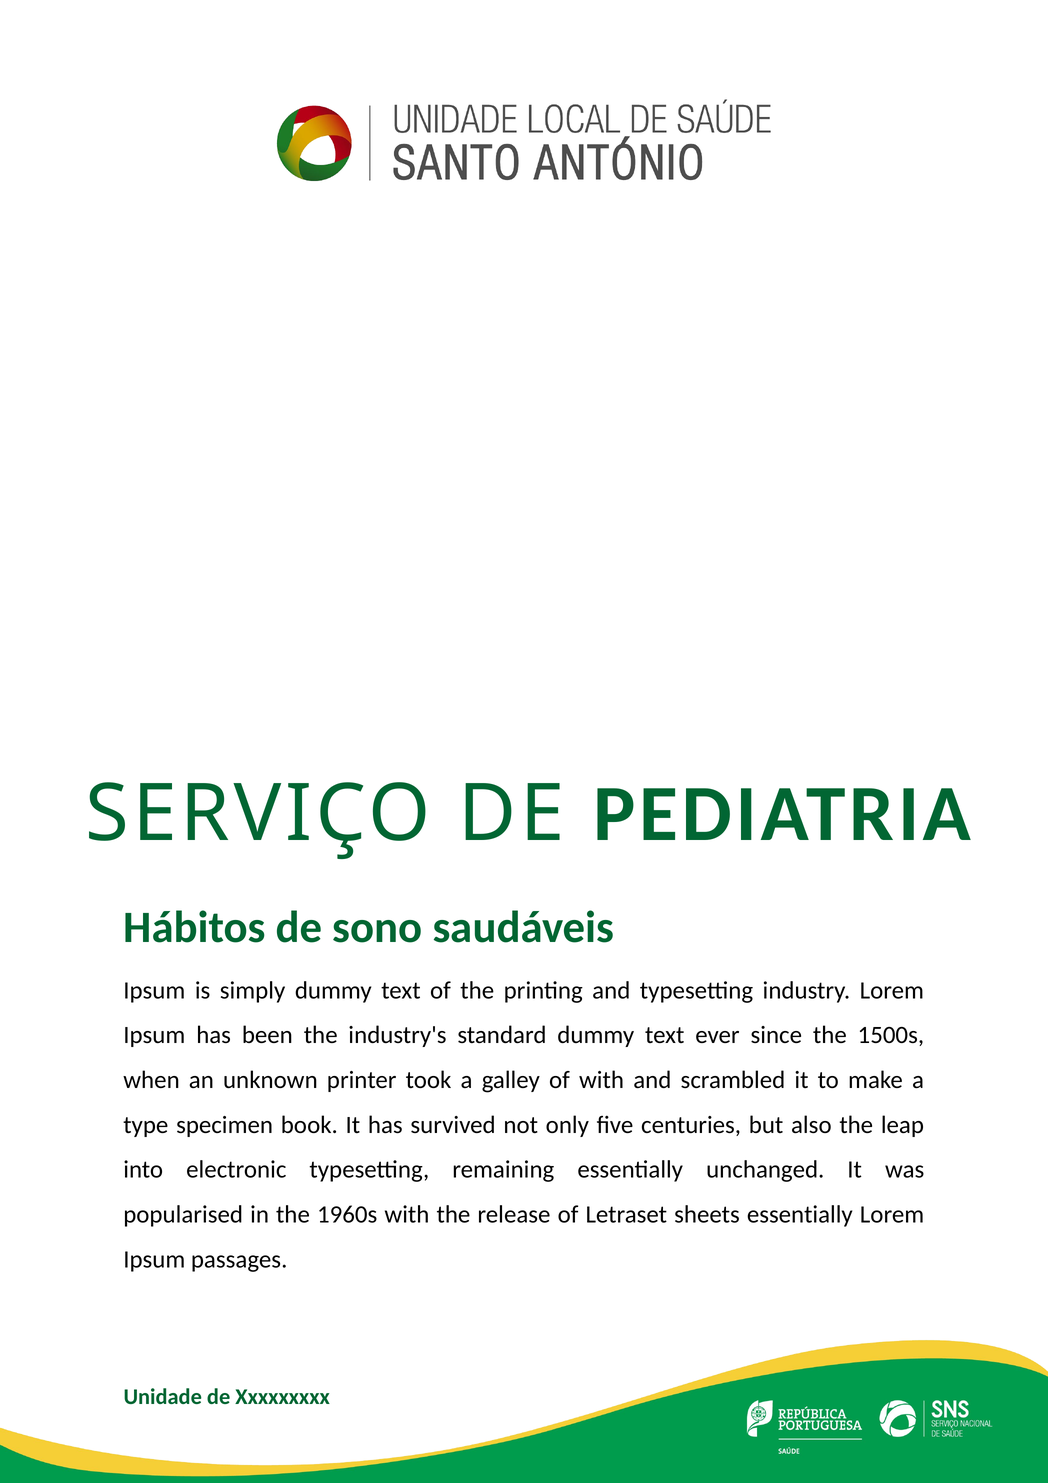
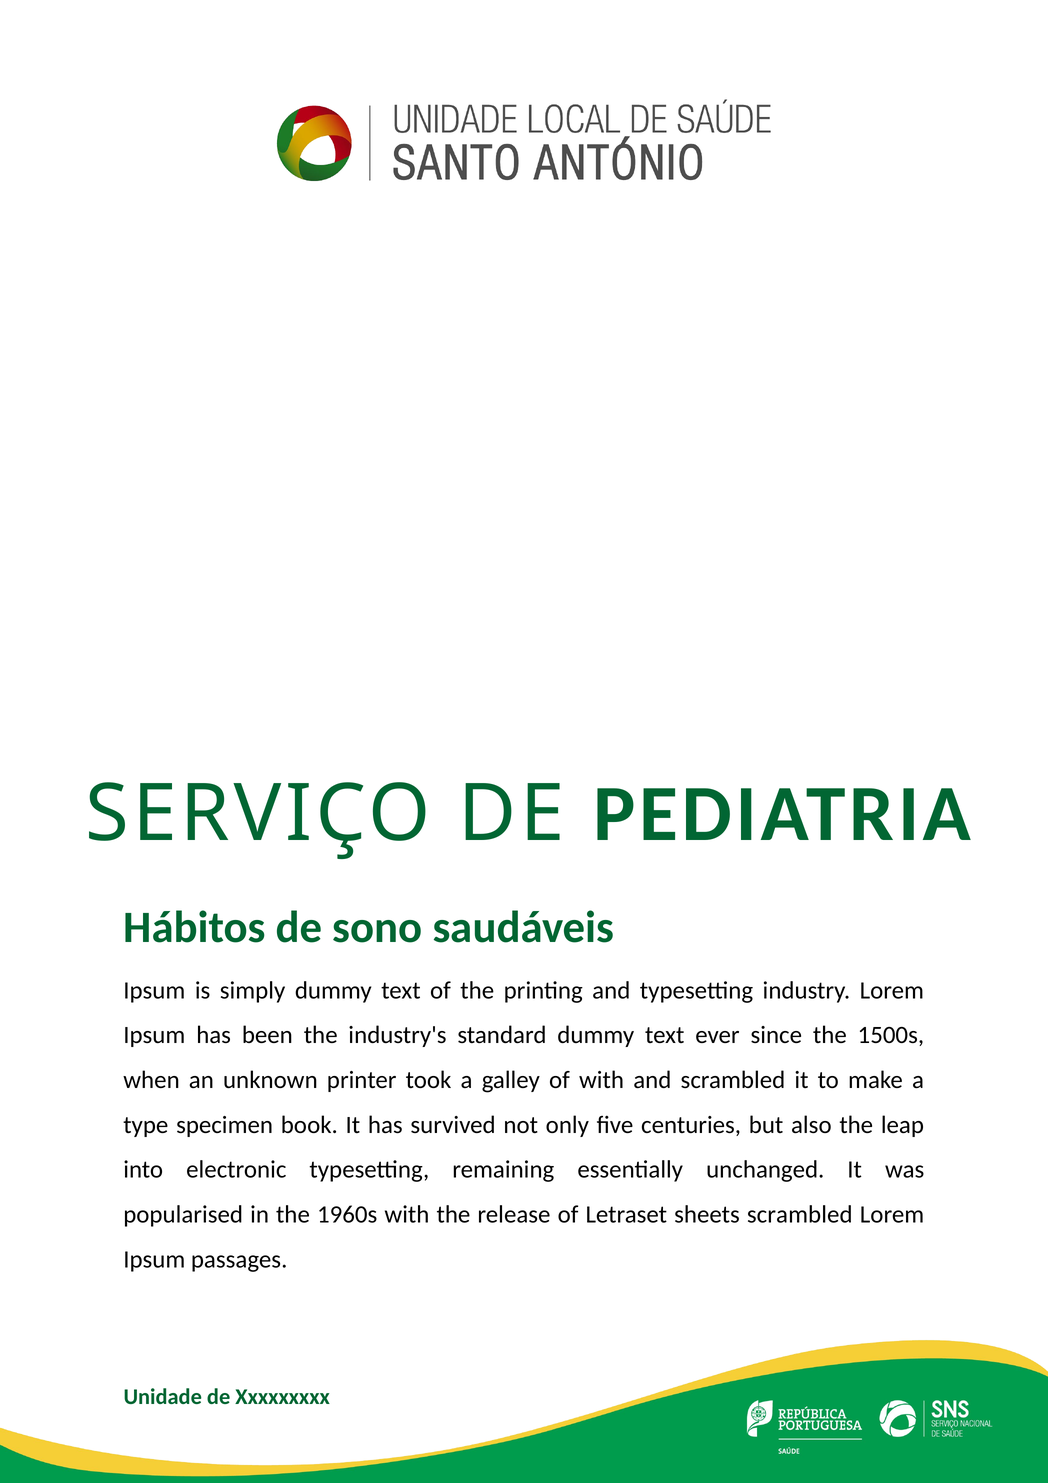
sheets essentially: essentially -> scrambled (800, 1214)
